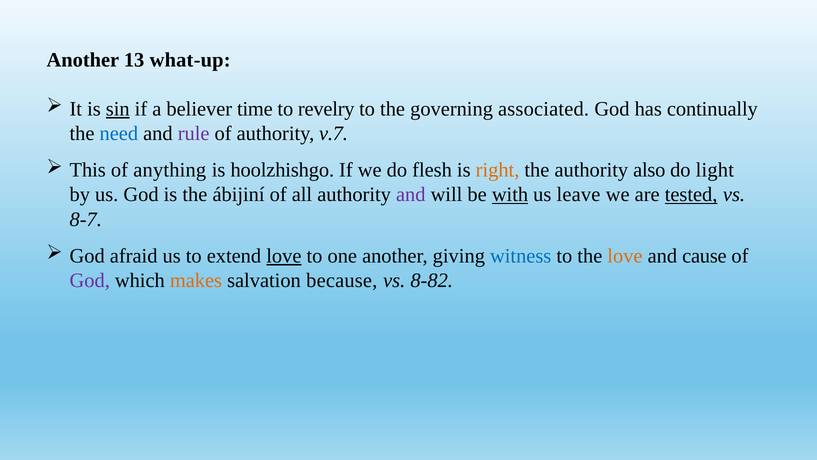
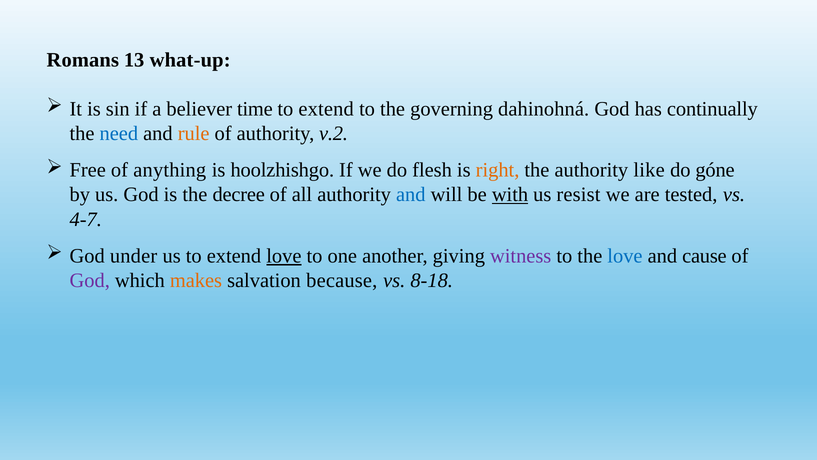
Another: Another -> Romans (83, 60)
sin underline: present -> none (118, 109)
revelry: revelry -> extend (326, 109)
associated: associated -> dahinohná (544, 109)
rule colour: purple -> orange (194, 133)
v.7: v.7 -> v.2 (334, 133)
This: This -> Free (88, 170)
also: also -> like (649, 170)
light: light -> góne (715, 170)
ábijiní: ábijiní -> decree (239, 195)
and colour: purple -> blue (411, 195)
leave: leave -> resist (579, 195)
tested underline: present -> none (691, 195)
8-7: 8-7 -> 4-7 (86, 219)
afraid: afraid -> under (134, 256)
witness colour: blue -> purple (521, 256)
love colour: orange -> blue (625, 256)
8-82: 8-82 -> 8-18 (432, 280)
